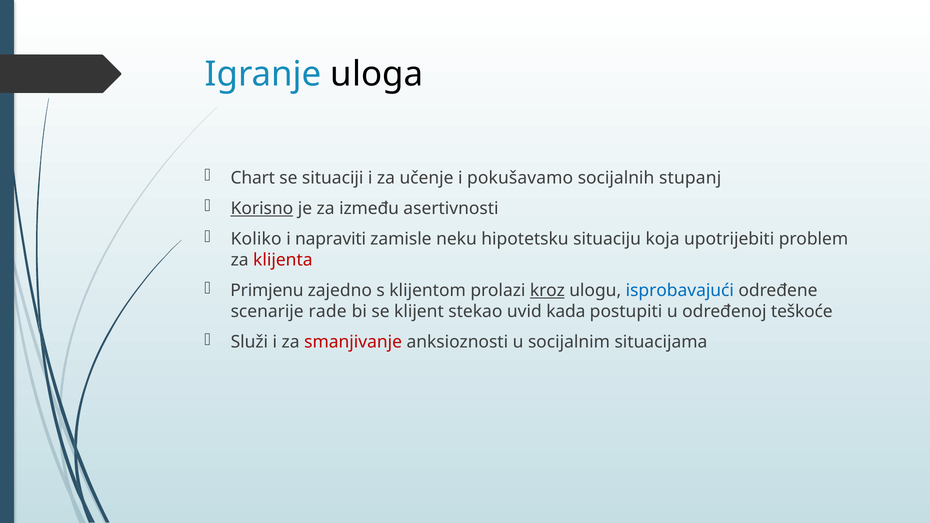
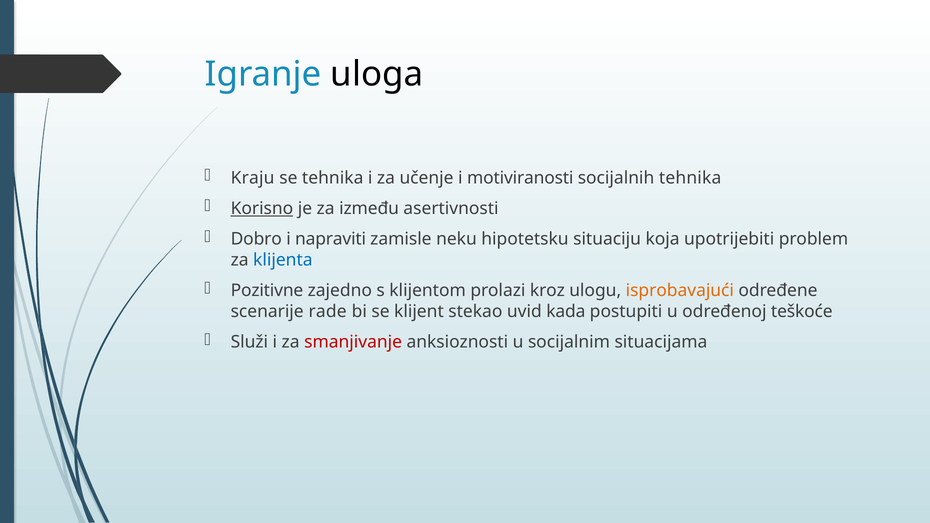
Chart: Chart -> Kraju (253, 178)
se situaciji: situaciji -> tehnika (333, 178)
pokušavamo: pokušavamo -> motiviranosti (520, 178)
socijalnih stupanj: stupanj -> tehnika (690, 178)
Koliko: Koliko -> Dobro (256, 239)
klijenta colour: red -> blue (283, 260)
Primjenu: Primjenu -> Pozitivne (267, 291)
kroz underline: present -> none (547, 291)
isprobavajući colour: blue -> orange (680, 291)
